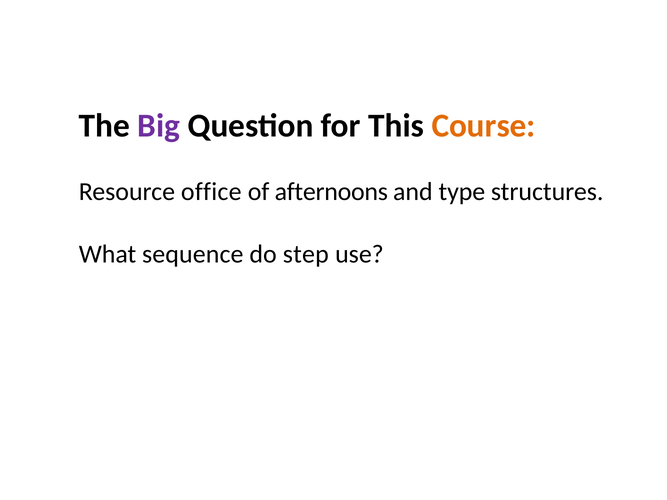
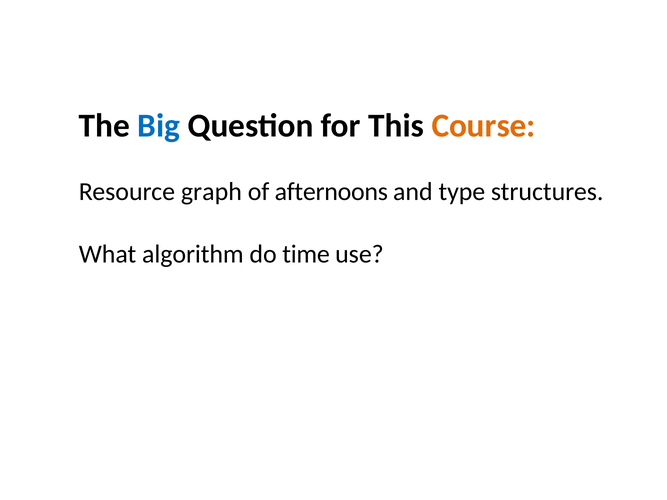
Big colour: purple -> blue (159, 126)
office: office -> graph (211, 192)
sequence: sequence -> algorithm (193, 254)
step: step -> time (306, 254)
